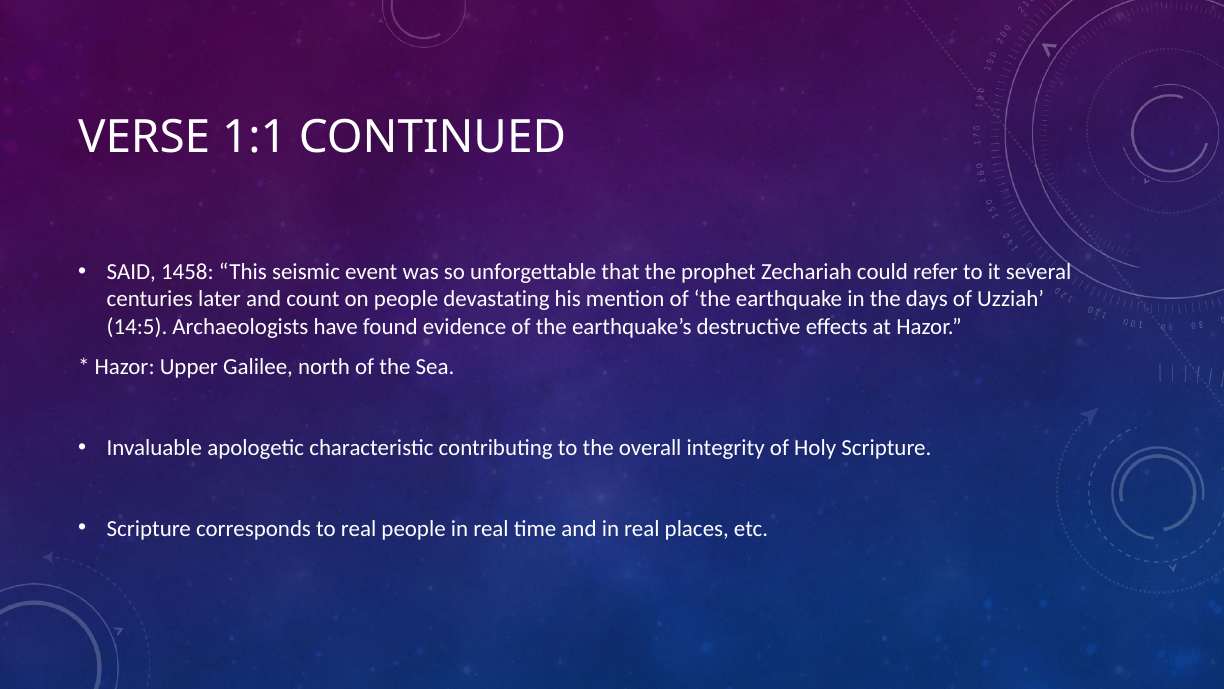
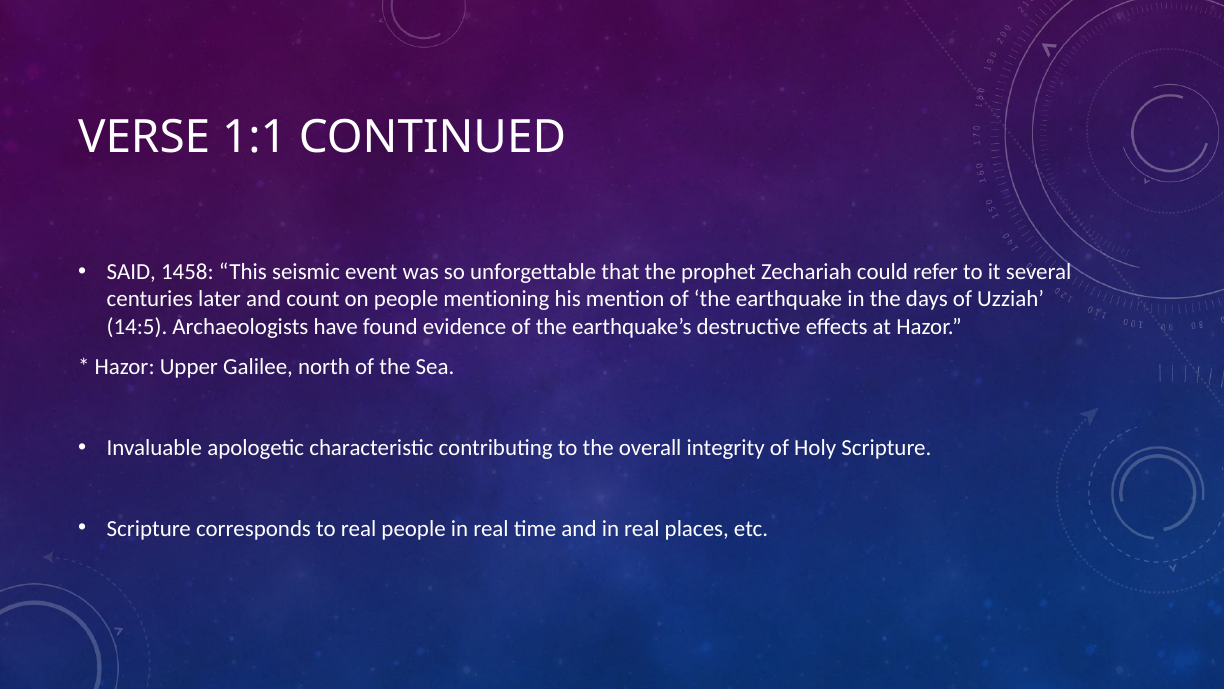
devastating: devastating -> mentioning (496, 299)
